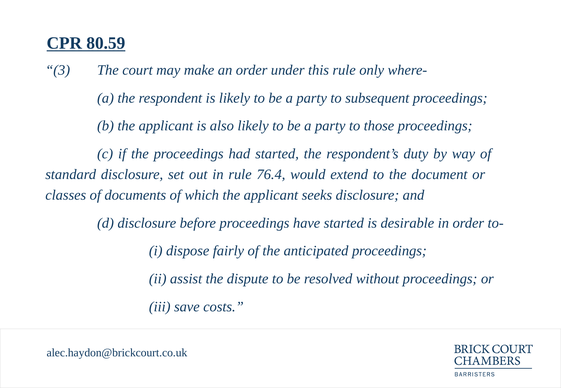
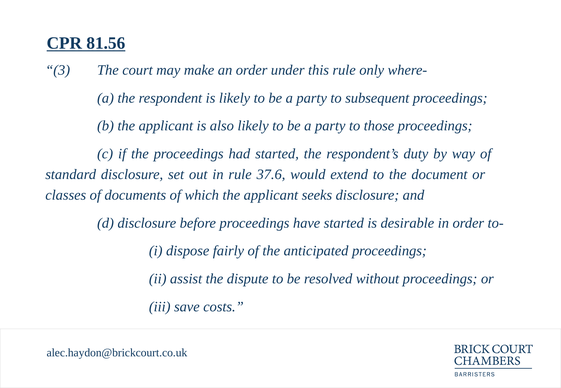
80.59: 80.59 -> 81.56 (106, 43)
76.4: 76.4 -> 37.6 (271, 175)
